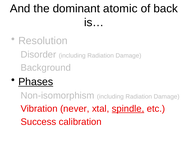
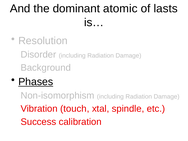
back: back -> lasts (166, 9)
never: never -> touch (75, 109)
spindle underline: present -> none (128, 109)
